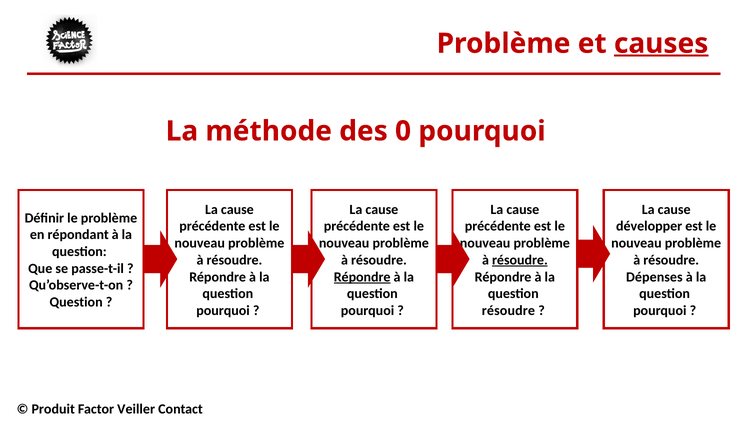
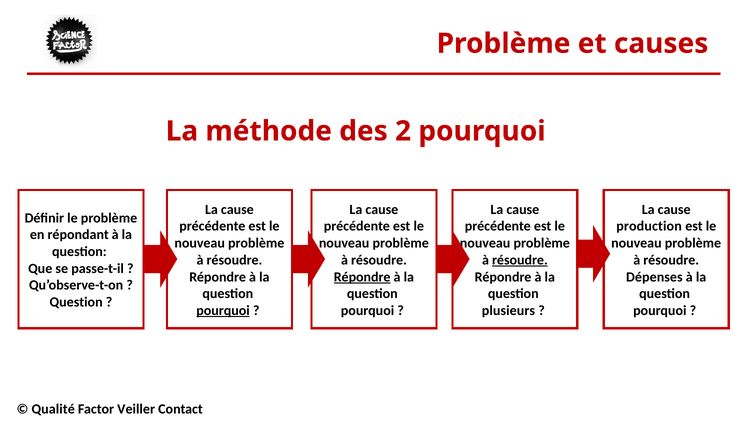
causes underline: present -> none (661, 43)
0: 0 -> 2 (403, 131)
développer: développer -> production (649, 226)
pourquoi underline: none -> present (223, 310)
résoudre: résoudre -> plusieurs (508, 310)
Produit: Produit -> Qualité (53, 409)
